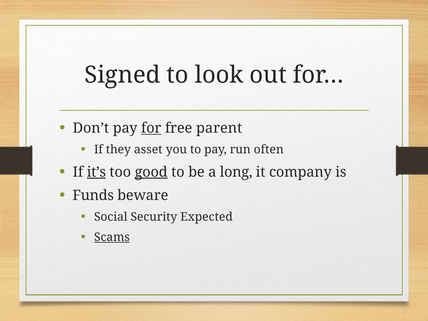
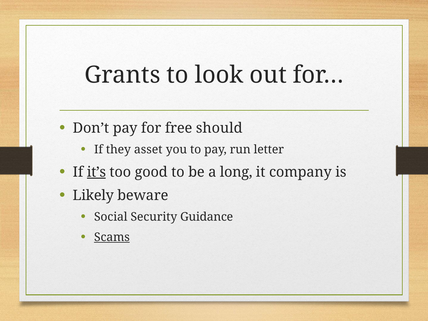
Signed: Signed -> Grants (122, 75)
for underline: present -> none (151, 128)
parent: parent -> should (219, 128)
often: often -> letter (269, 150)
good underline: present -> none (151, 172)
Funds: Funds -> Likely (93, 196)
Expected: Expected -> Guidance (207, 217)
